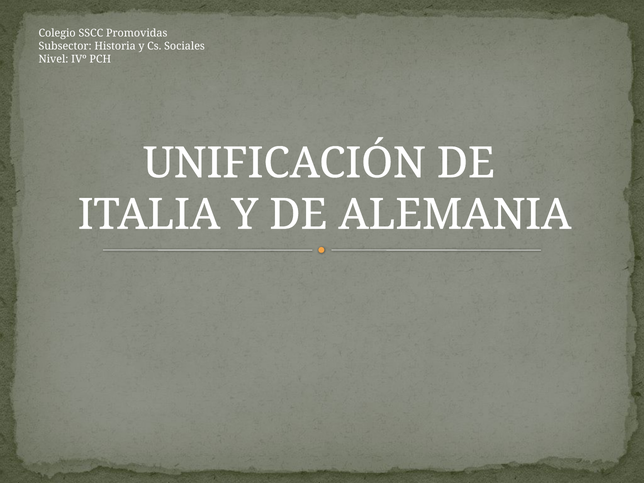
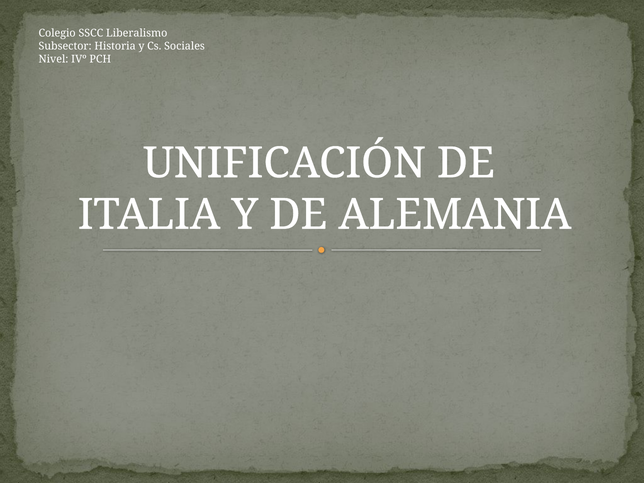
Promovidas: Promovidas -> Liberalismo (137, 33)
